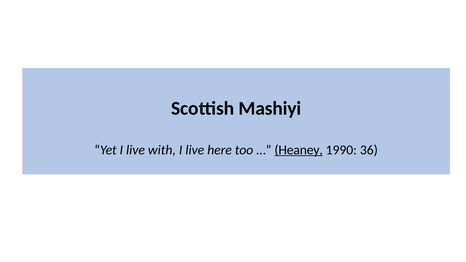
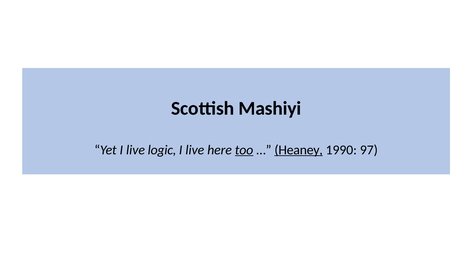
with: with -> logic (162, 150)
too underline: none -> present (244, 150)
36: 36 -> 97 (369, 150)
